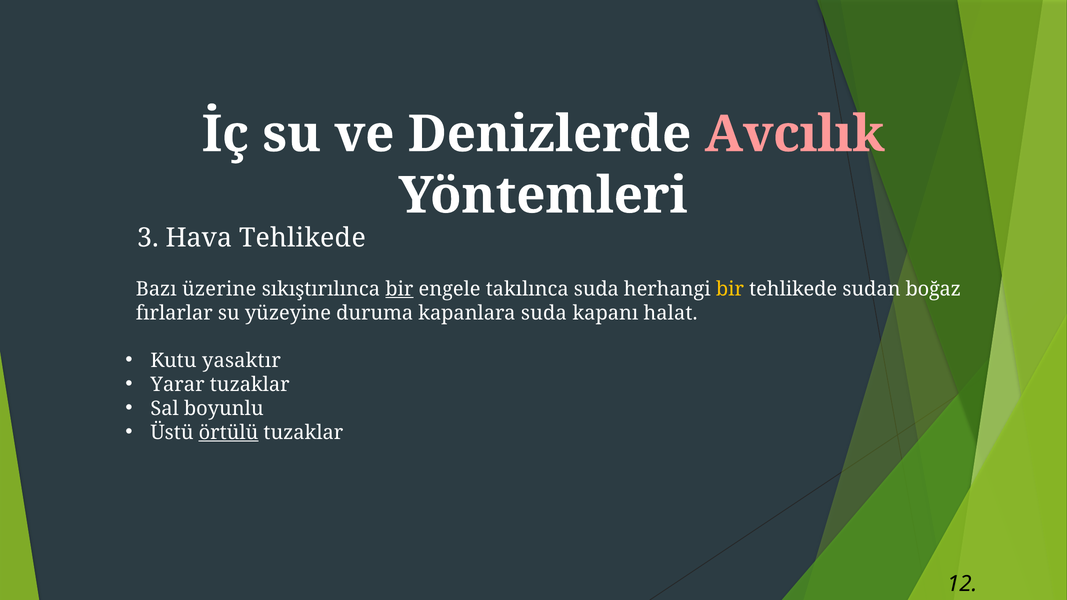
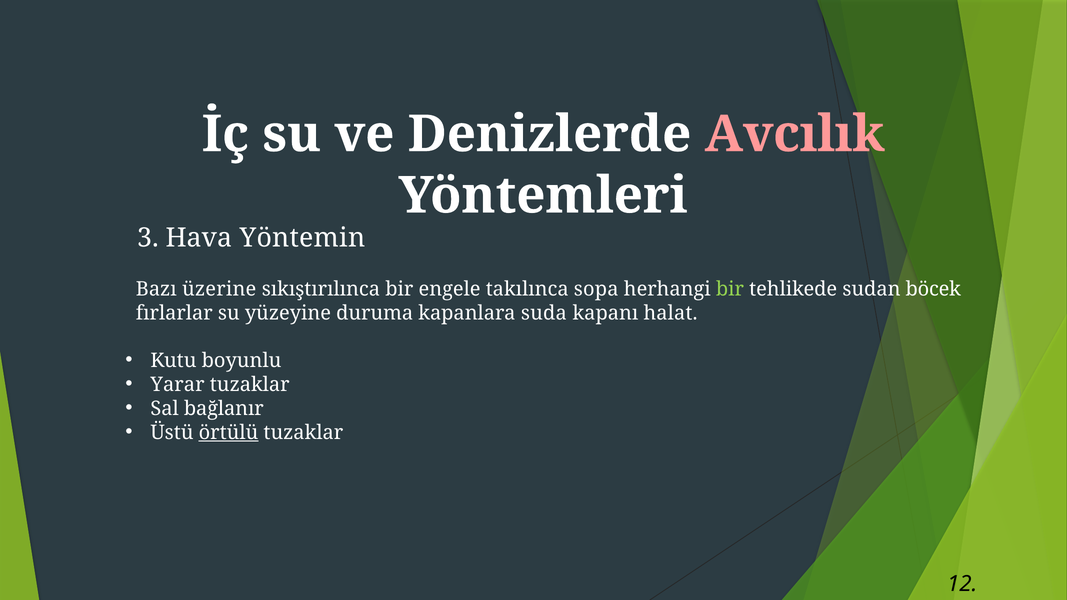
Hava Tehlikede: Tehlikede -> Yöntemin (303, 238)
bir underline: present -> none (399, 289)
takılınca suda: suda -> sopa (596, 289)
bir colour: yellow -> light green (730, 289)
boğaz: boğaz -> böcek (933, 289)
yasaktır: yasaktır -> boyunlu (242, 361)
boyunlu: boyunlu -> bağlanır (224, 409)
